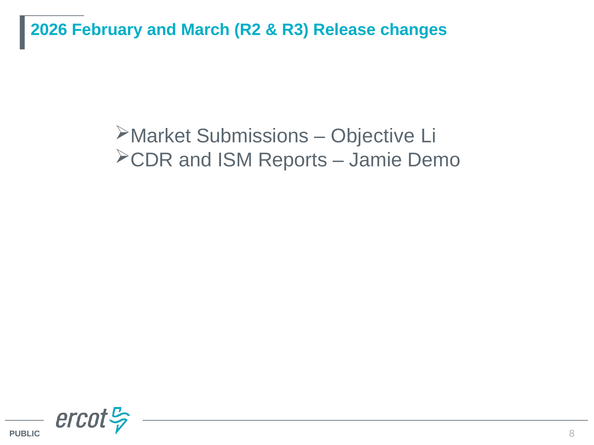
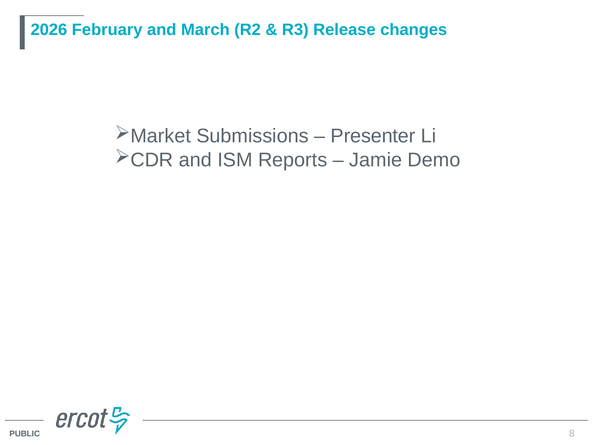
Objective: Objective -> Presenter (373, 136)
